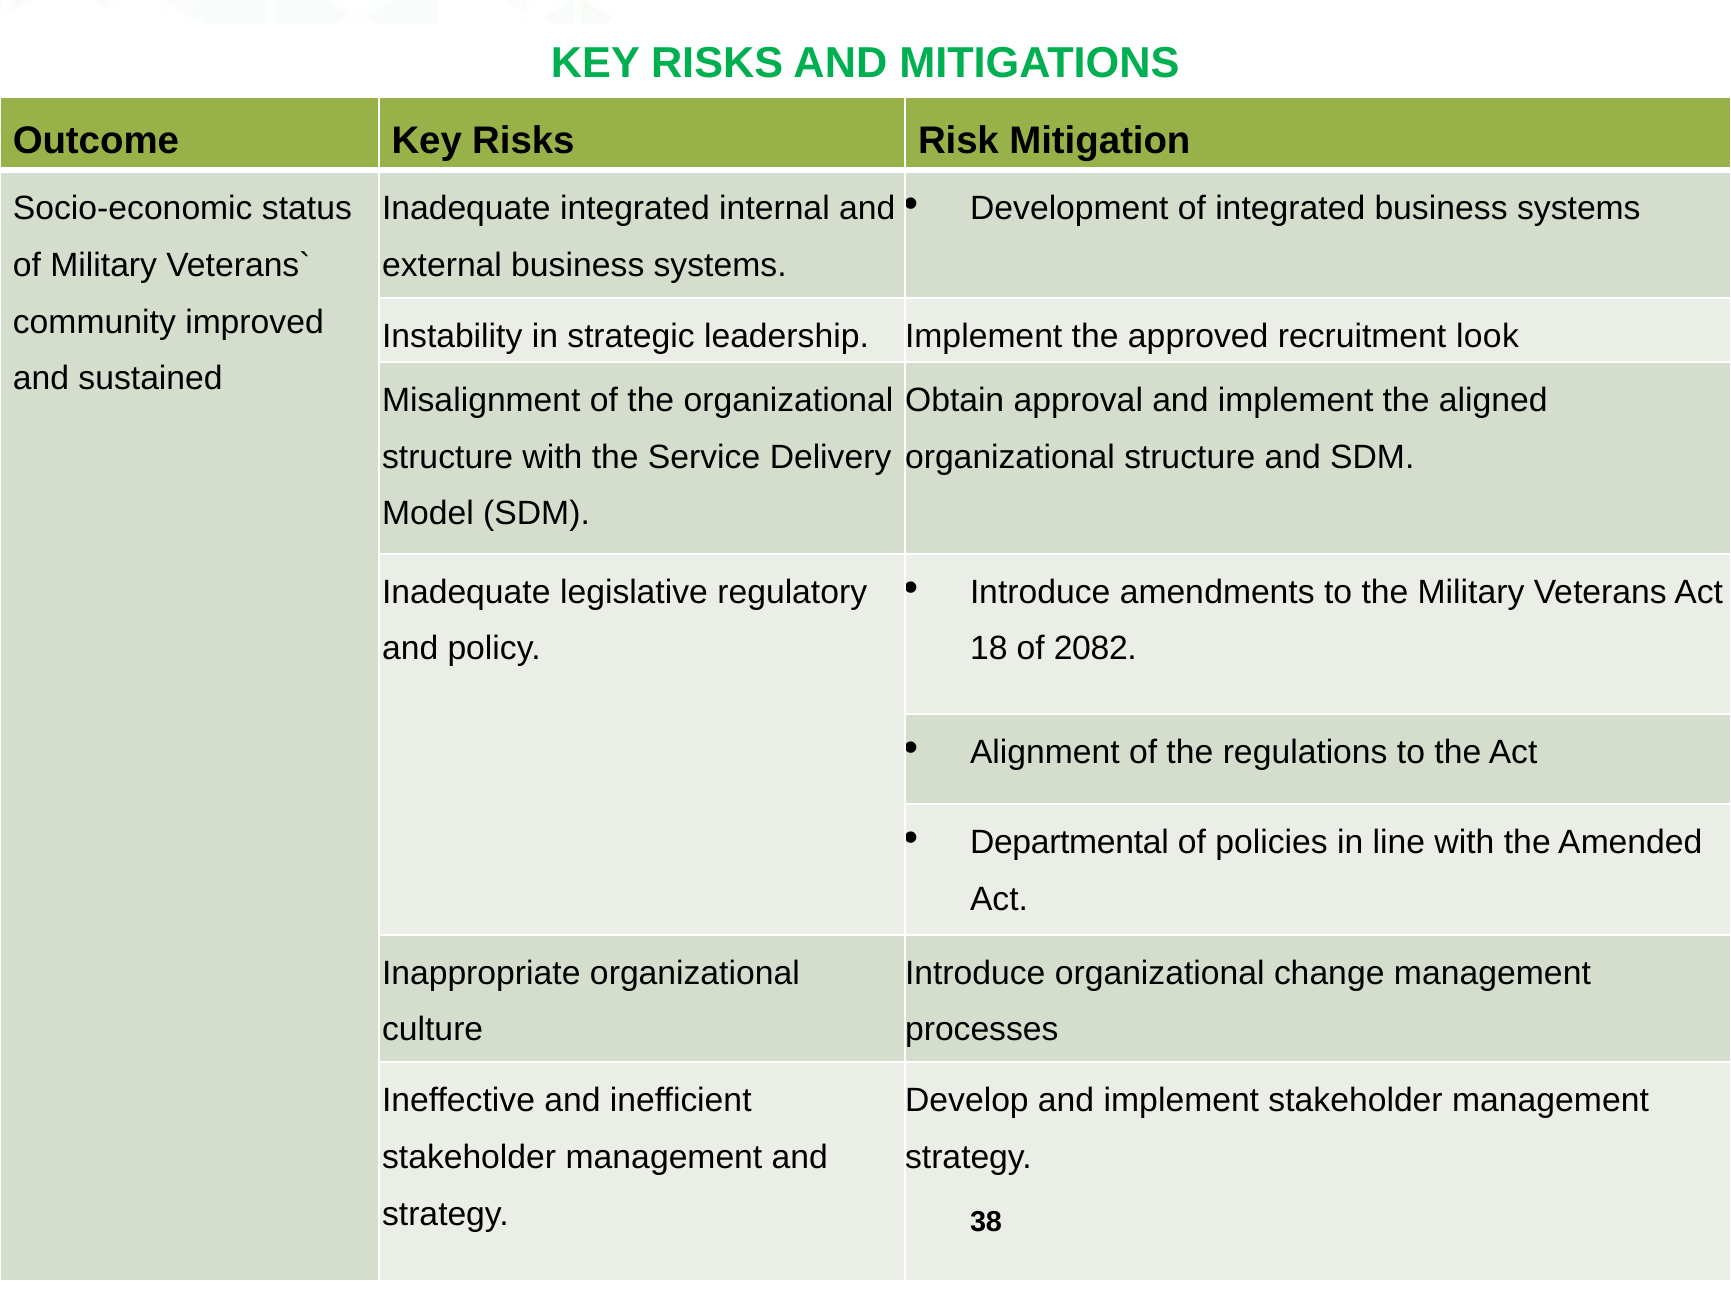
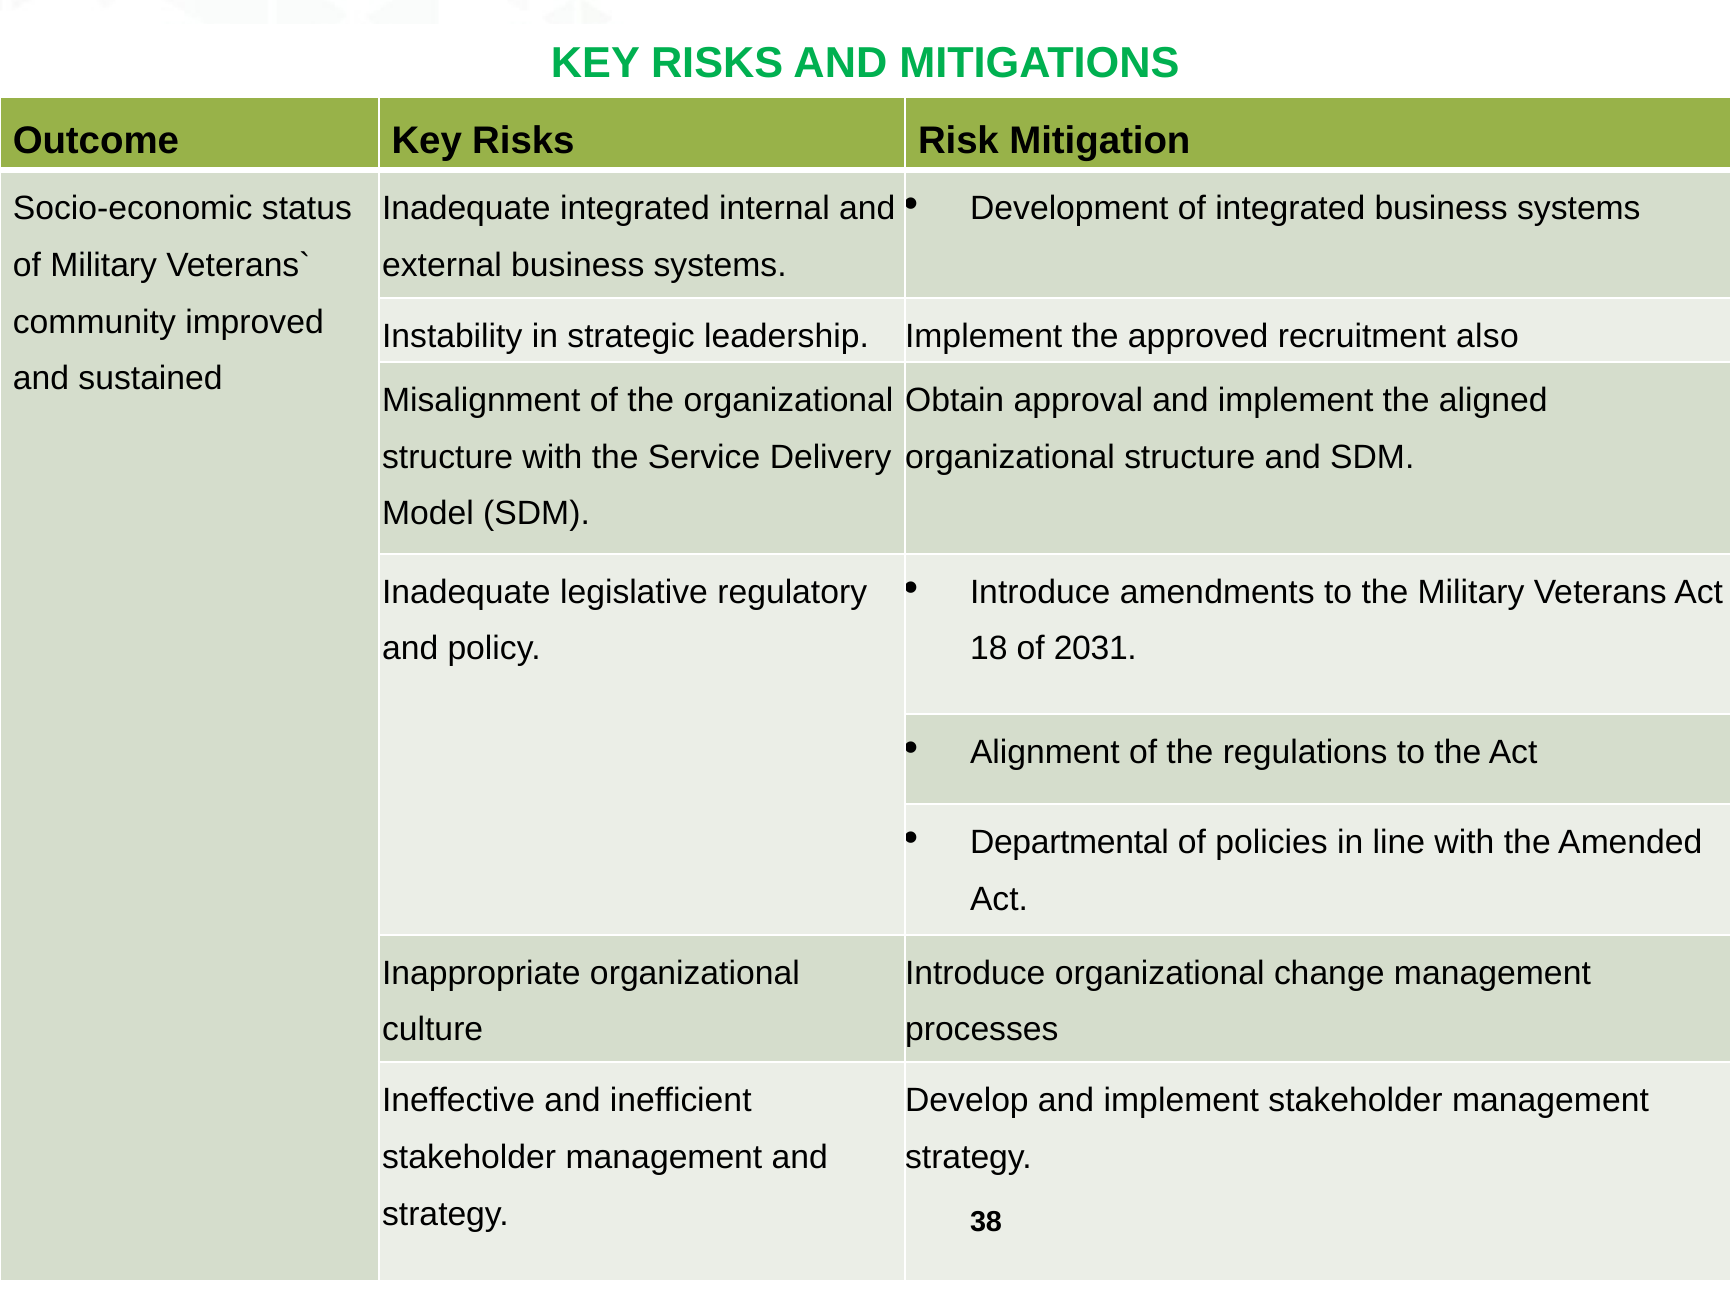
look: look -> also (1487, 336)
2082: 2082 -> 2031 (1095, 649)
